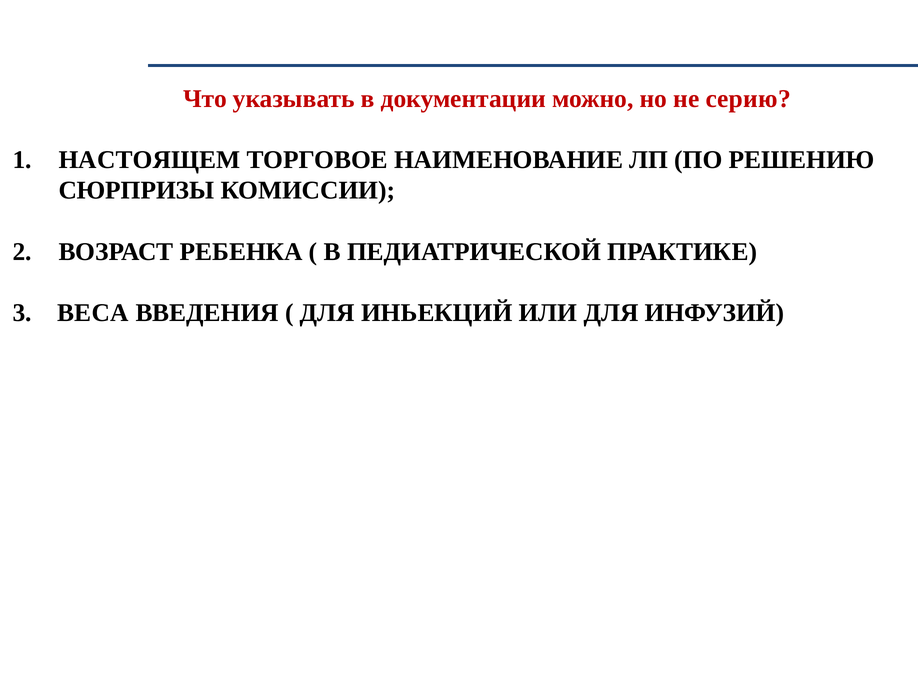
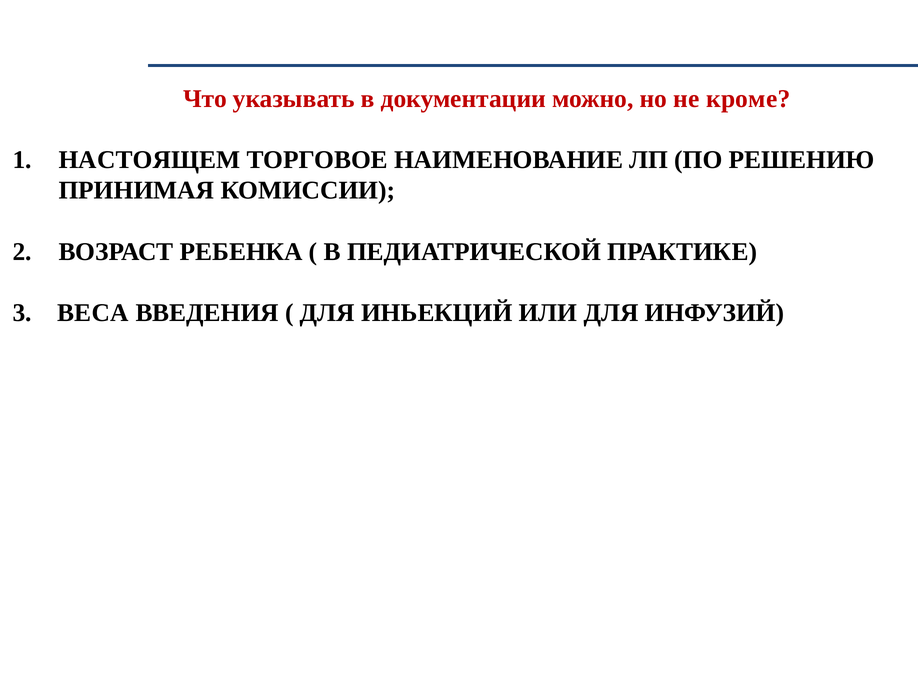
серию: серию -> кроме (748, 99)
СЮРПРИЗЫ: СЮРПРИЗЫ -> ПРИНИМАЯ (136, 190)
